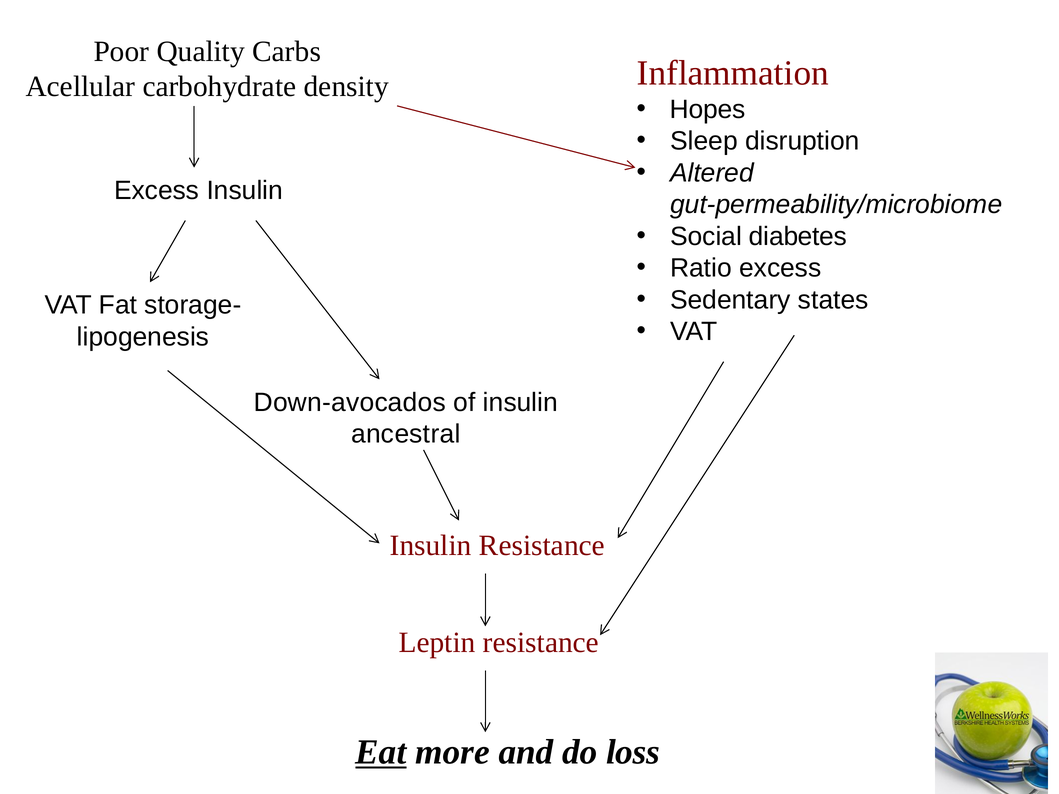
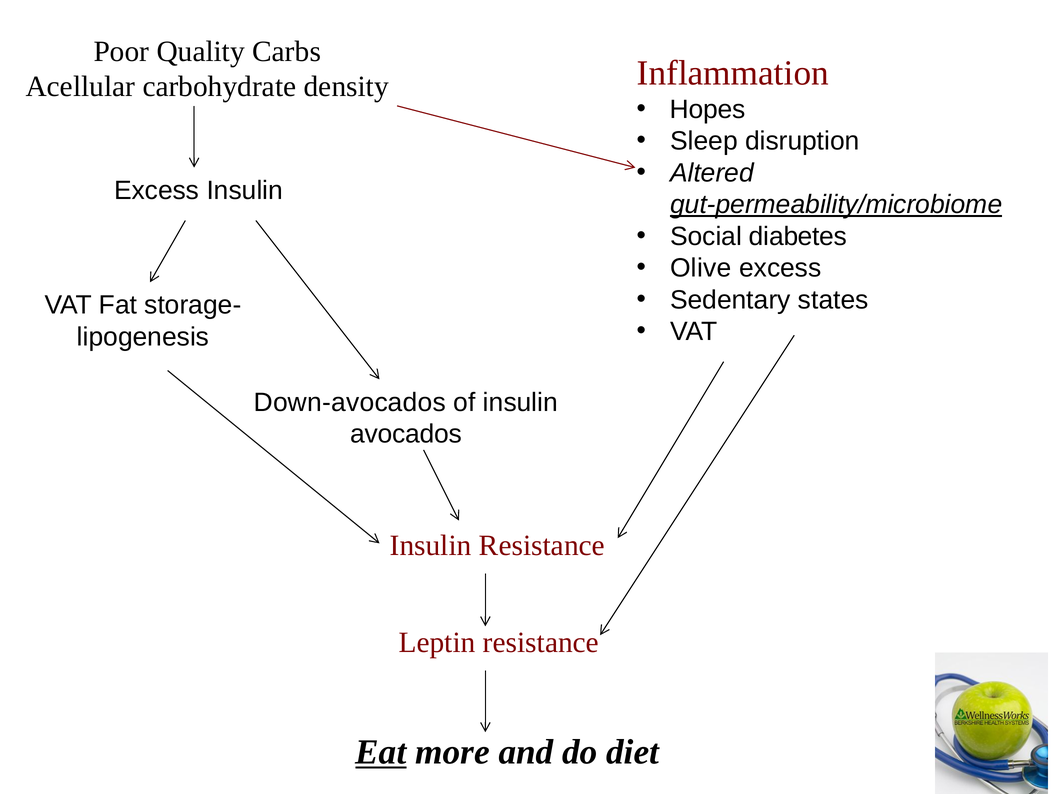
gut-permeability/microbiome underline: none -> present (836, 205)
Ratio: Ratio -> Olive (701, 268)
ancestral: ancestral -> avocados (406, 434)
loss: loss -> diet (633, 752)
